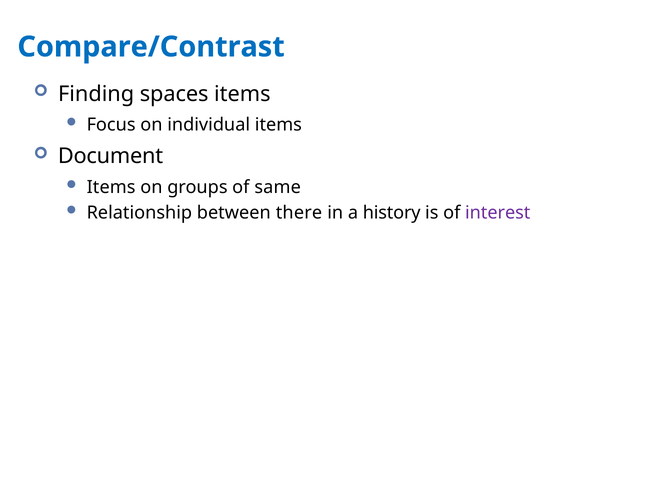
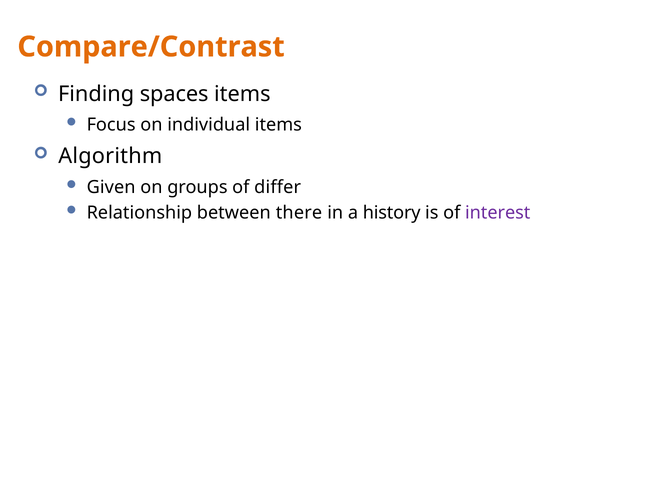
Compare/Contrast colour: blue -> orange (151, 47)
Document: Document -> Algorithm (110, 156)
Items: Items -> Given (111, 187)
same: same -> differ (278, 187)
